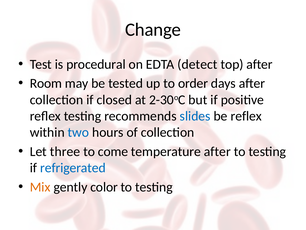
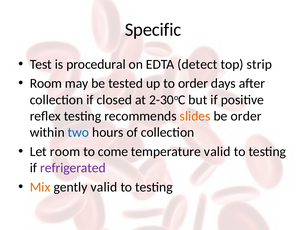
Change: Change -> Specific (153, 30)
top after: after -> strip (259, 64)
slides colour: blue -> orange (195, 116)
be reflex: reflex -> order (246, 116)
Let three: three -> room (65, 151)
temperature after: after -> valid (217, 151)
refrigerated colour: blue -> purple (73, 168)
gently color: color -> valid (104, 187)
